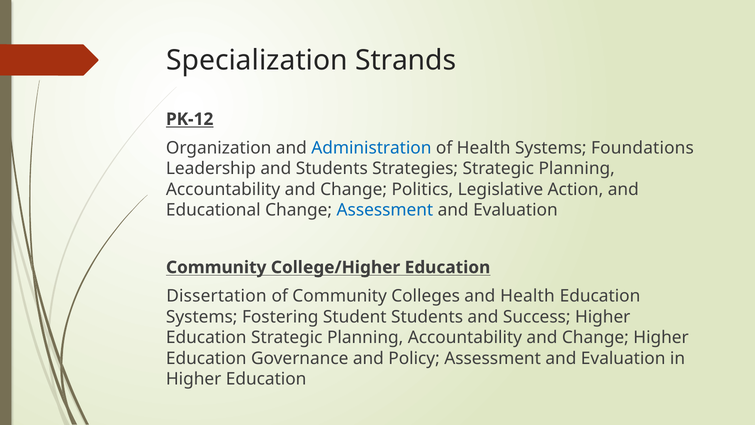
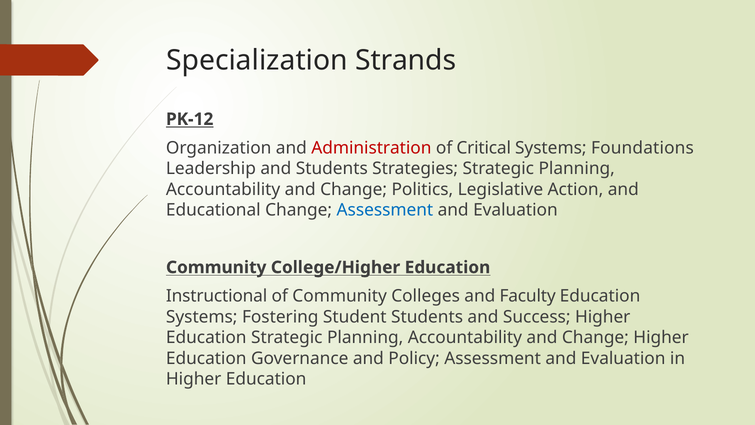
Administration colour: blue -> red (371, 148)
of Health: Health -> Critical (484, 148)
Dissertation: Dissertation -> Instructional (217, 296)
and Health: Health -> Faculty (528, 296)
